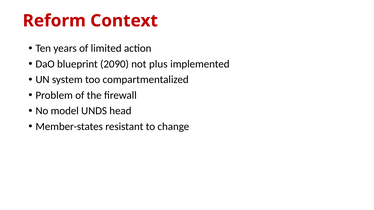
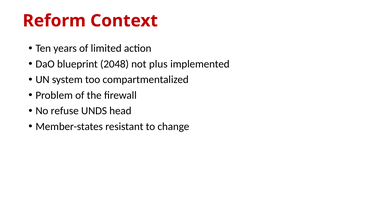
2090: 2090 -> 2048 (115, 64)
model: model -> refuse (65, 111)
